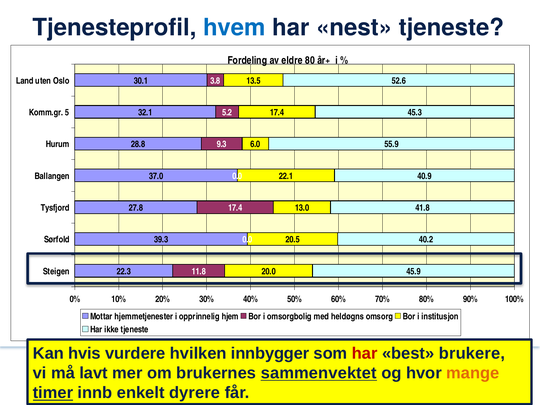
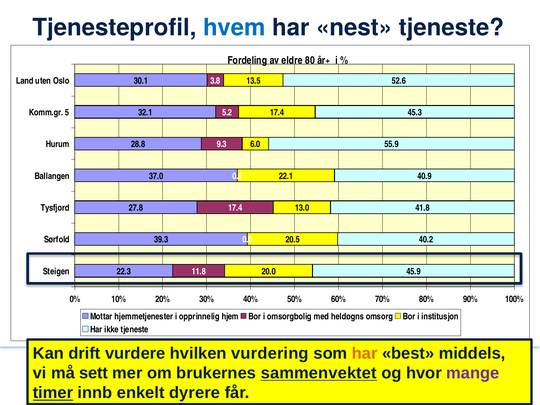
hvis: hvis -> drift (84, 353)
innbygger: innbygger -> vurdering (270, 353)
har colour: red -> orange (365, 353)
brukere: brukere -> middels (472, 353)
lavt: lavt -> sett (94, 373)
mange colour: orange -> purple (473, 373)
